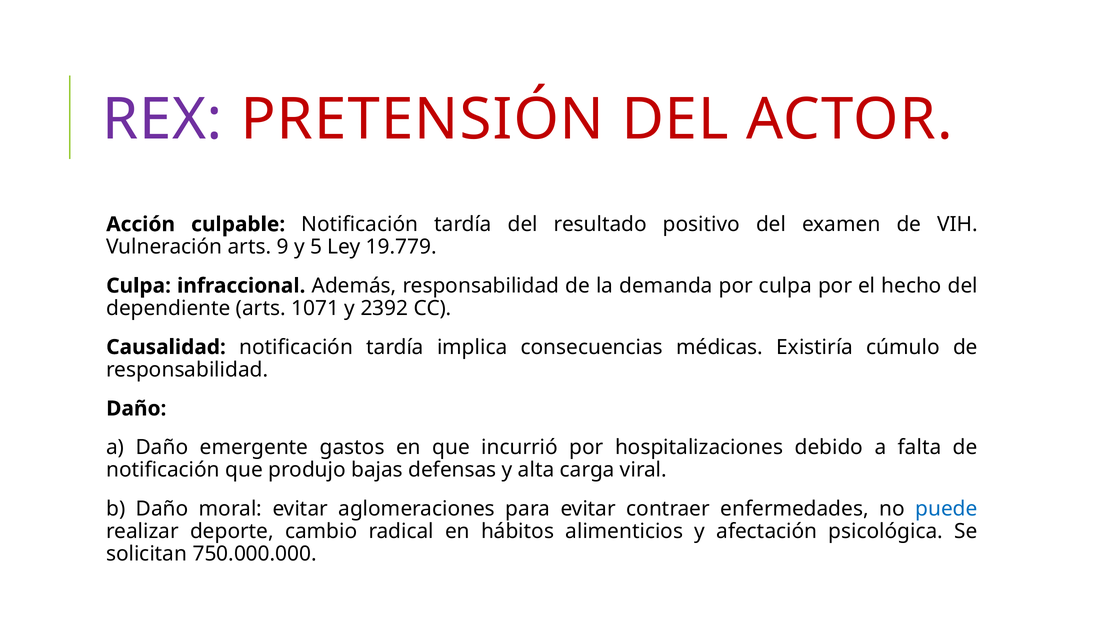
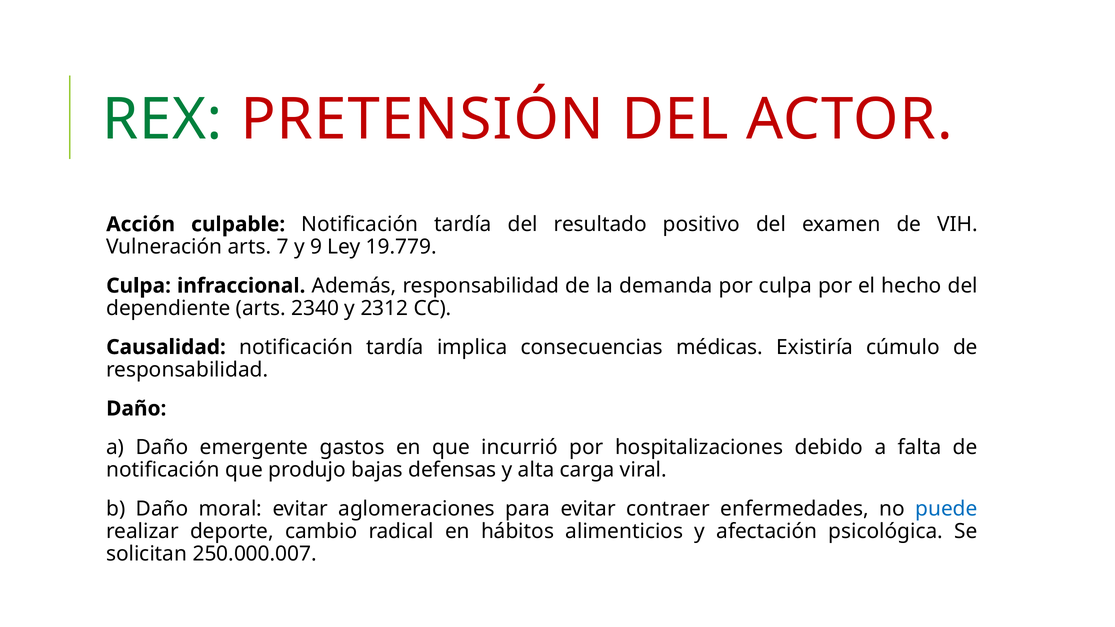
REX colour: purple -> green (162, 120)
9: 9 -> 7 (283, 247)
5: 5 -> 9 (316, 247)
1071: 1071 -> 2340 (315, 308)
2392: 2392 -> 2312 (384, 308)
750.000.000: 750.000.000 -> 250.000.007 (255, 554)
